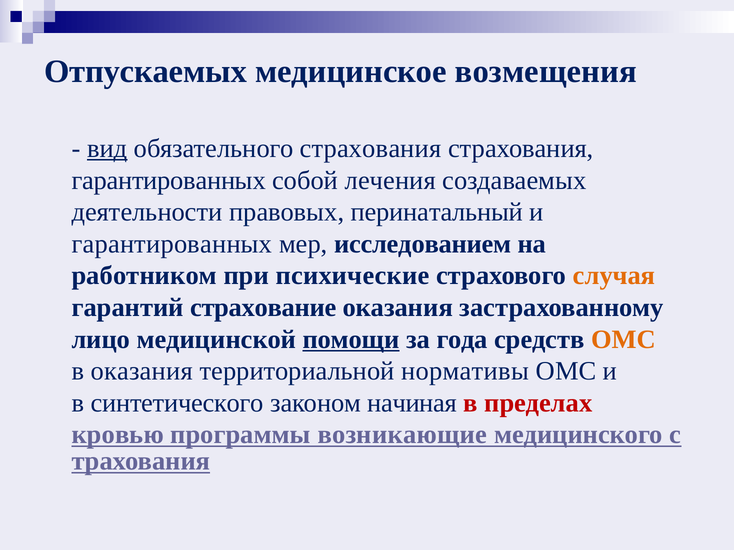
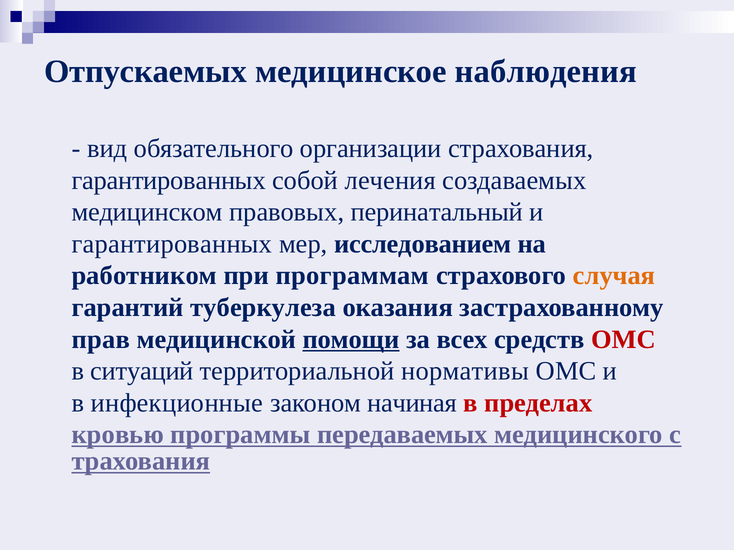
возмещения: возмещения -> наблюдения (546, 72)
вид underline: present -> none (107, 148)
обязательного страхования: страхования -> организации (371, 148)
деятельности: деятельности -> медицинском (147, 212)
психические: психические -> программам (352, 276)
страхование: страхование -> туберкулеза (263, 308)
лицо: лицо -> прав (101, 340)
года: года -> всех (462, 340)
ОМС colour: orange -> red (624, 340)
в оказания: оказания -> ситуаций (142, 371)
синтетического: синтетического -> инфекционные (177, 403)
возникающие: возникающие -> передаваемых (402, 435)
